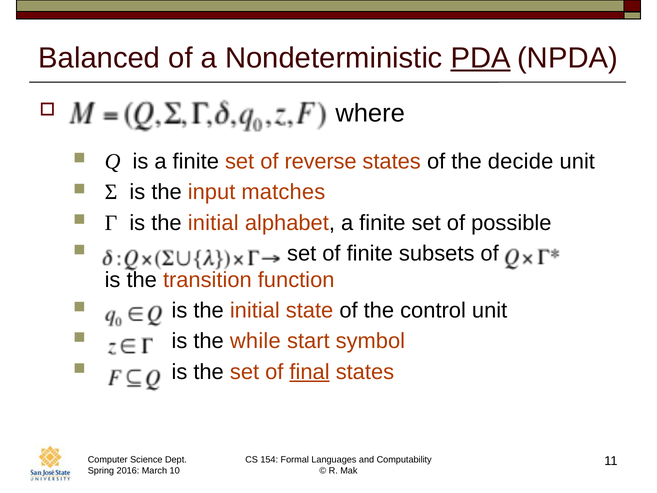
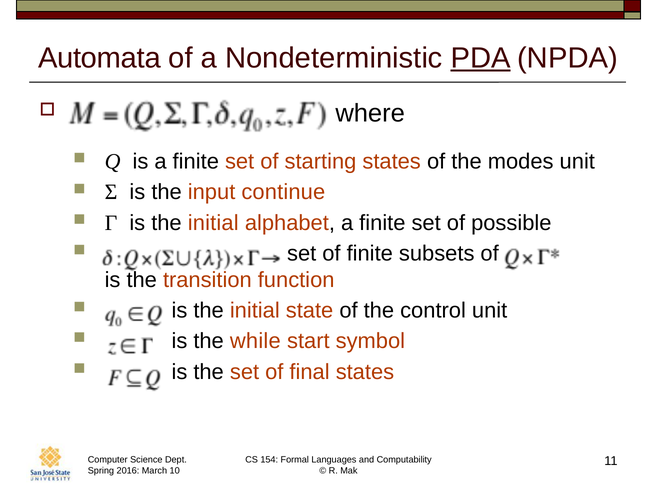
Balanced: Balanced -> Automata (99, 58)
reverse: reverse -> starting (320, 161)
decide: decide -> modes (521, 161)
matches: matches -> continue (283, 192)
final underline: present -> none (310, 372)
